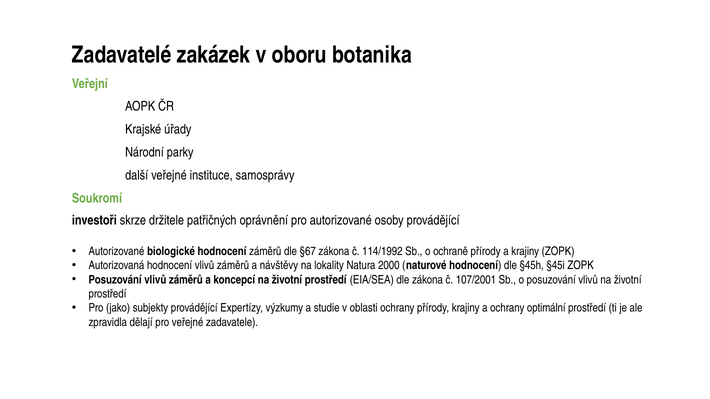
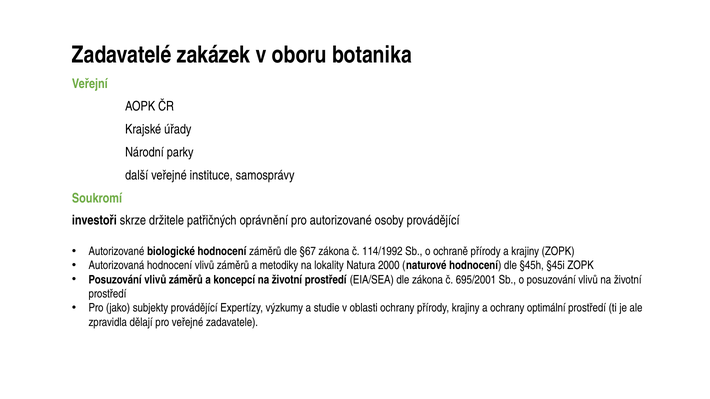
návštěvy: návštěvy -> metodiky (279, 266)
107/2001: 107/2001 -> 695/2001 (476, 280)
